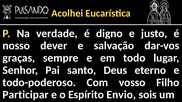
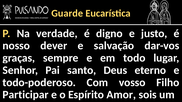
Acolhei: Acolhei -> Guarde (67, 13)
Envio: Envio -> Amor (121, 95)
